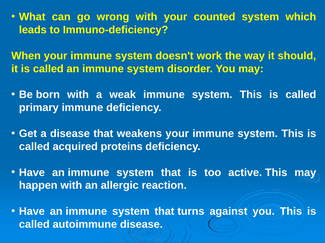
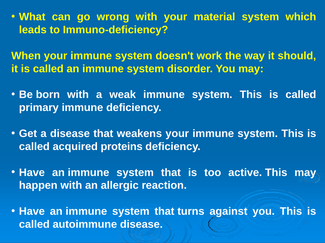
counted: counted -> material (214, 17)
